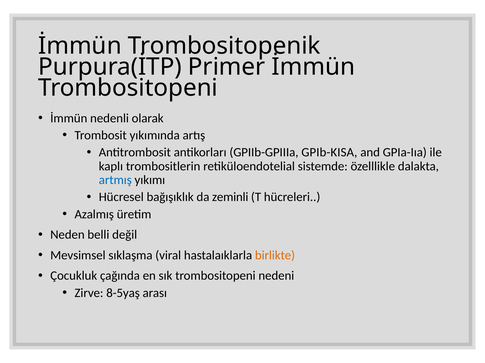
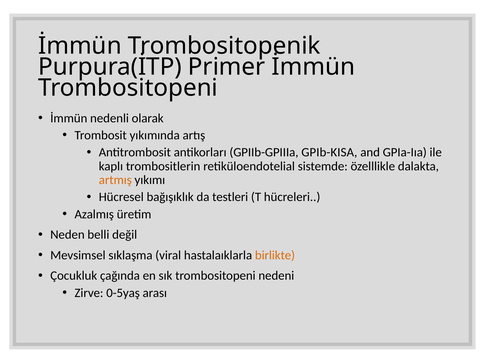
artmış colour: blue -> orange (115, 180)
zeminli: zeminli -> testleri (230, 197)
8-5yaş: 8-5yaş -> 0-5yaş (123, 293)
